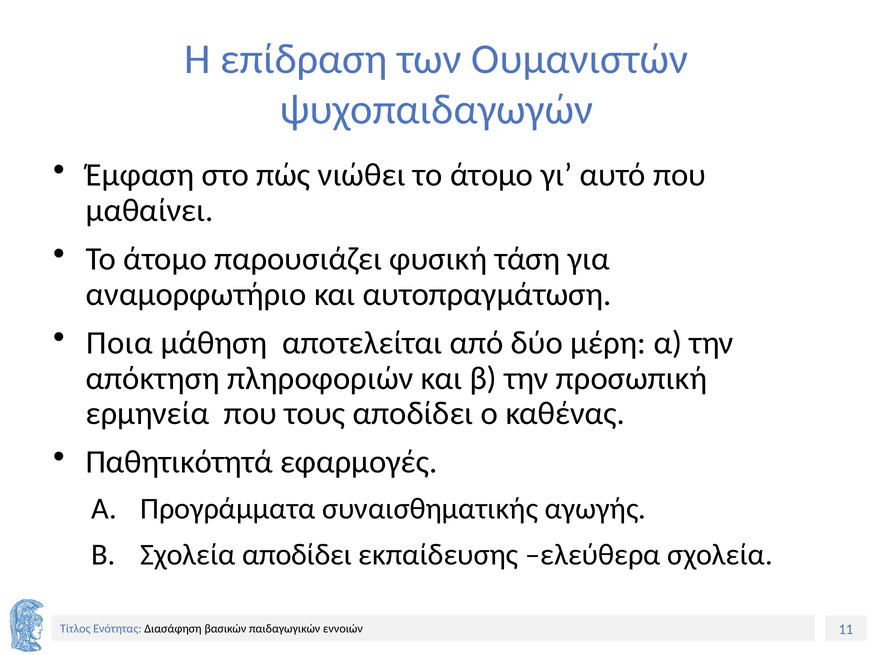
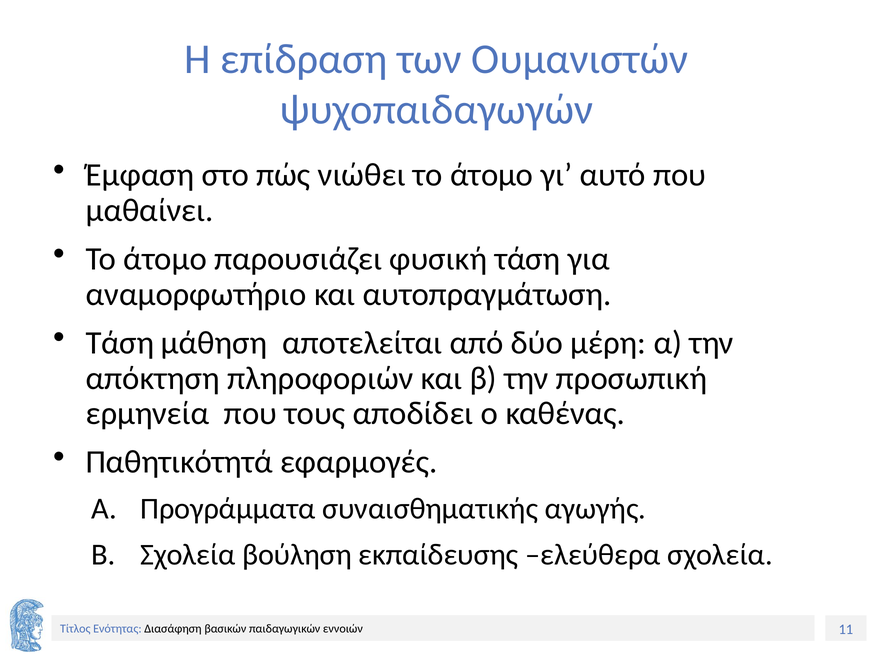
Ποια: Ποια -> Τάση (120, 343)
Σχολεία αποδίδει: αποδίδει -> βούληση (297, 555)
